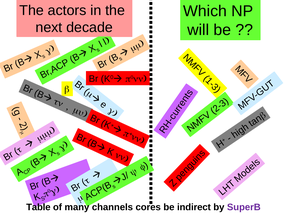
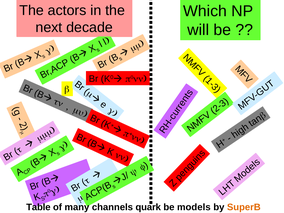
cores: cores -> quark (148, 207)
indirect: indirect -> models (194, 207)
SuperB colour: purple -> orange (244, 207)
